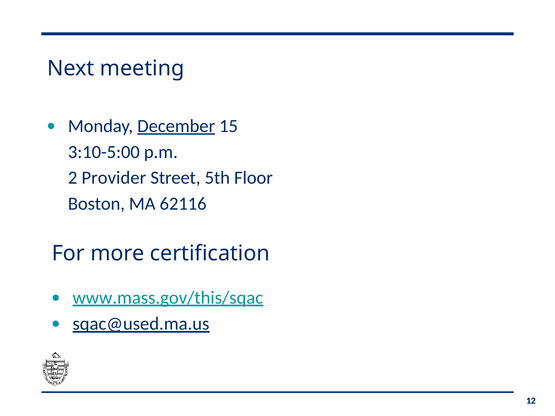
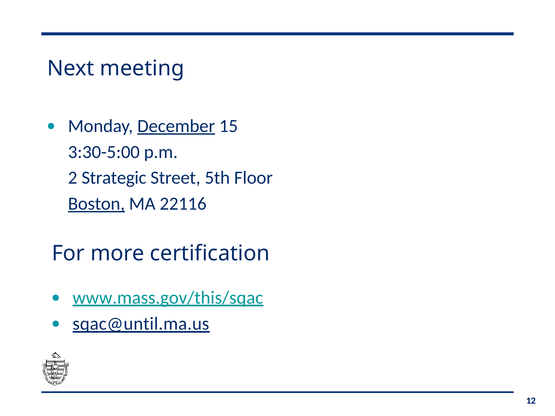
3:10-5:00: 3:10-5:00 -> 3:30-5:00 (104, 152)
Provider: Provider -> Strategic (114, 178)
Boston underline: none -> present (96, 204)
62116: 62116 -> 22116 (183, 204)
sqac@used.ma.us: sqac@used.ma.us -> sqac@until.ma.us (141, 324)
